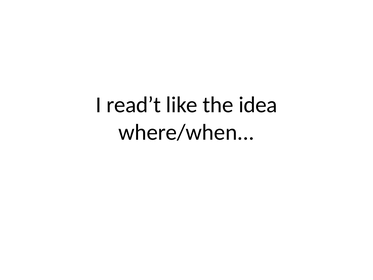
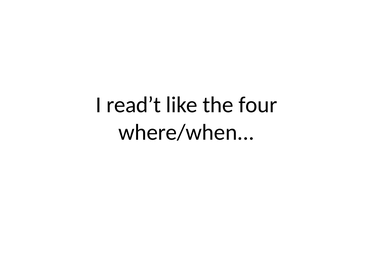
idea: idea -> four (258, 105)
